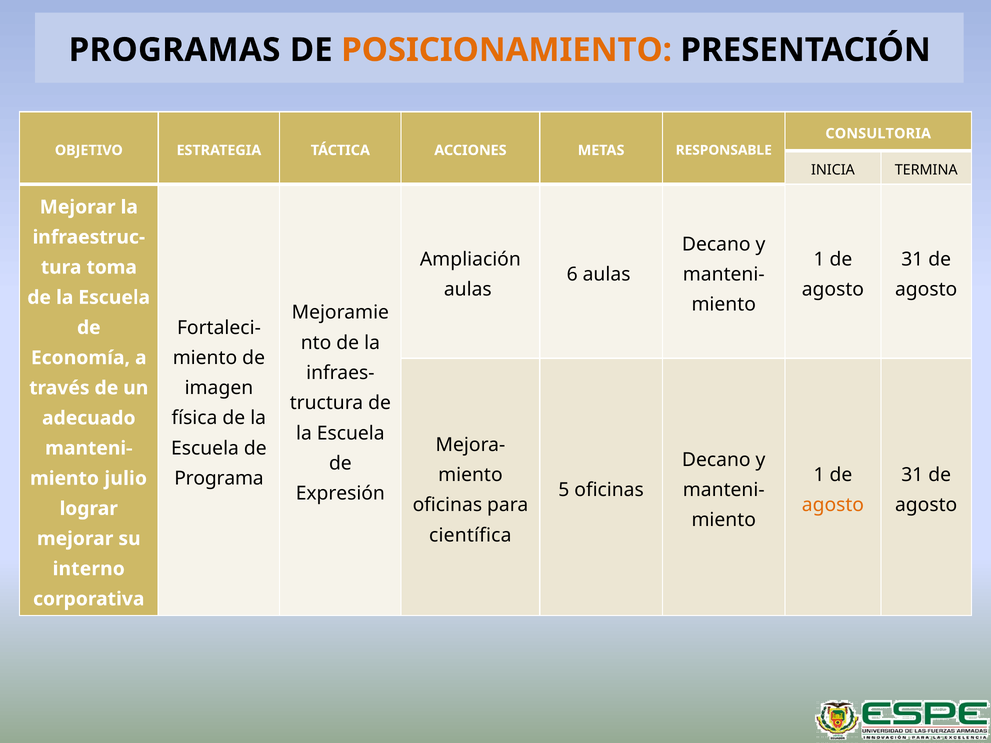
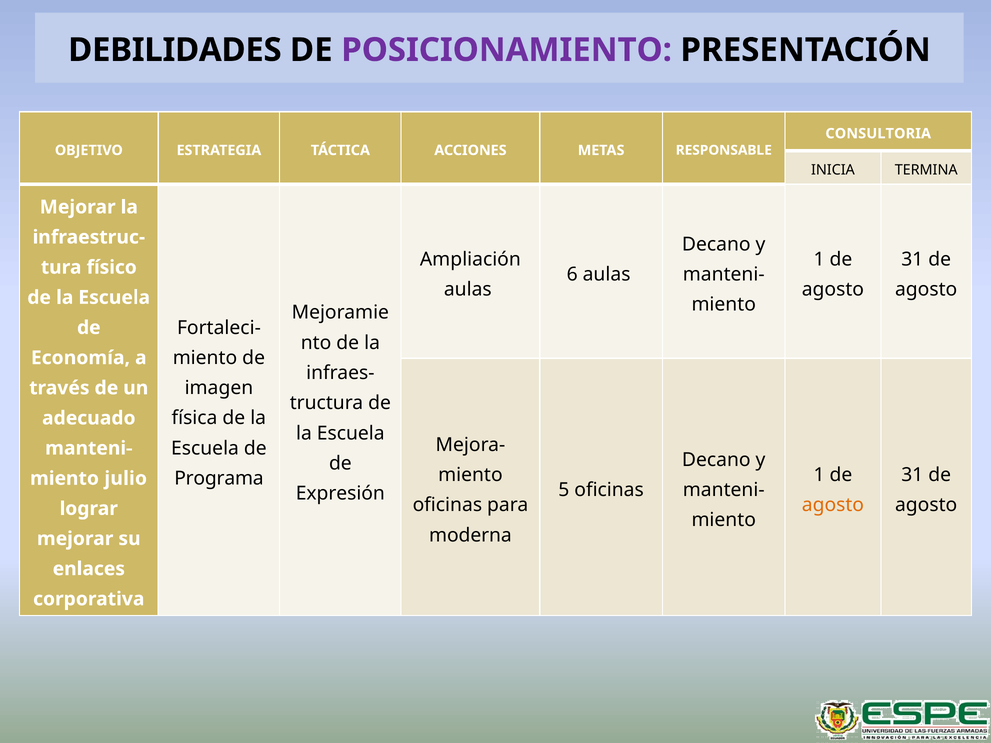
PROGRAMAS: PROGRAMAS -> DEBILIDADES (175, 50)
POSICIONAMIENTO colour: orange -> purple (507, 50)
toma: toma -> físico (112, 267)
científica: científica -> moderna (470, 535)
interno: interno -> enlaces (89, 569)
